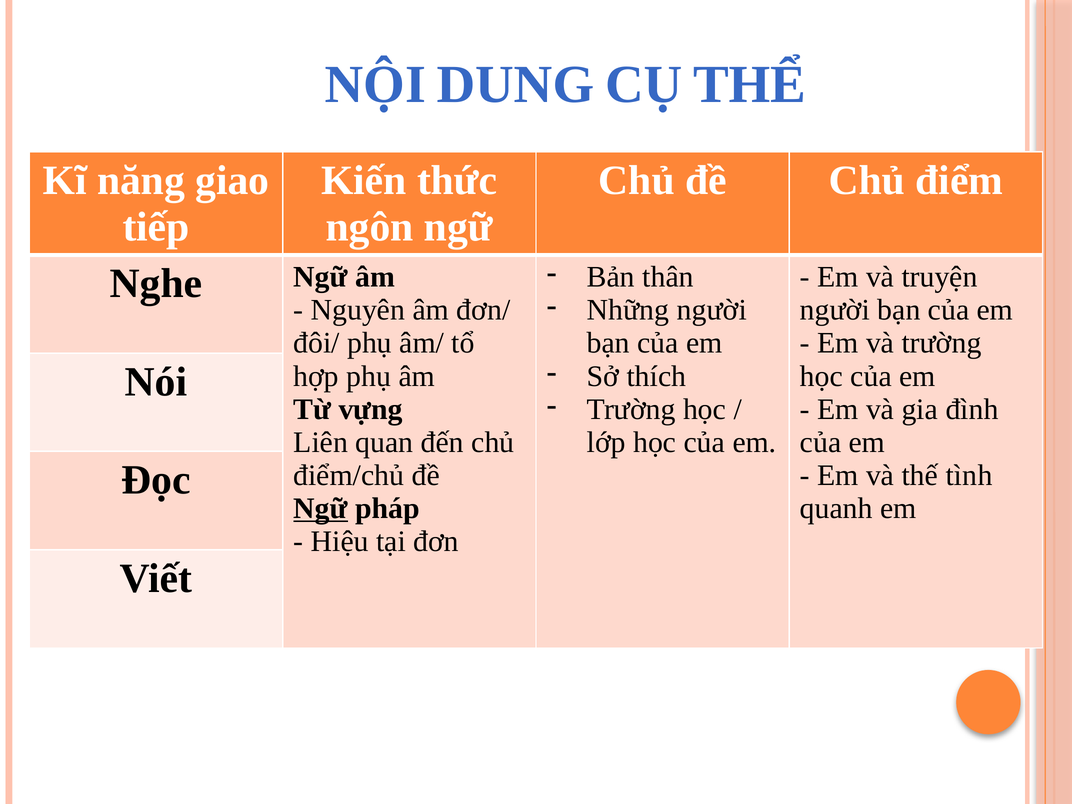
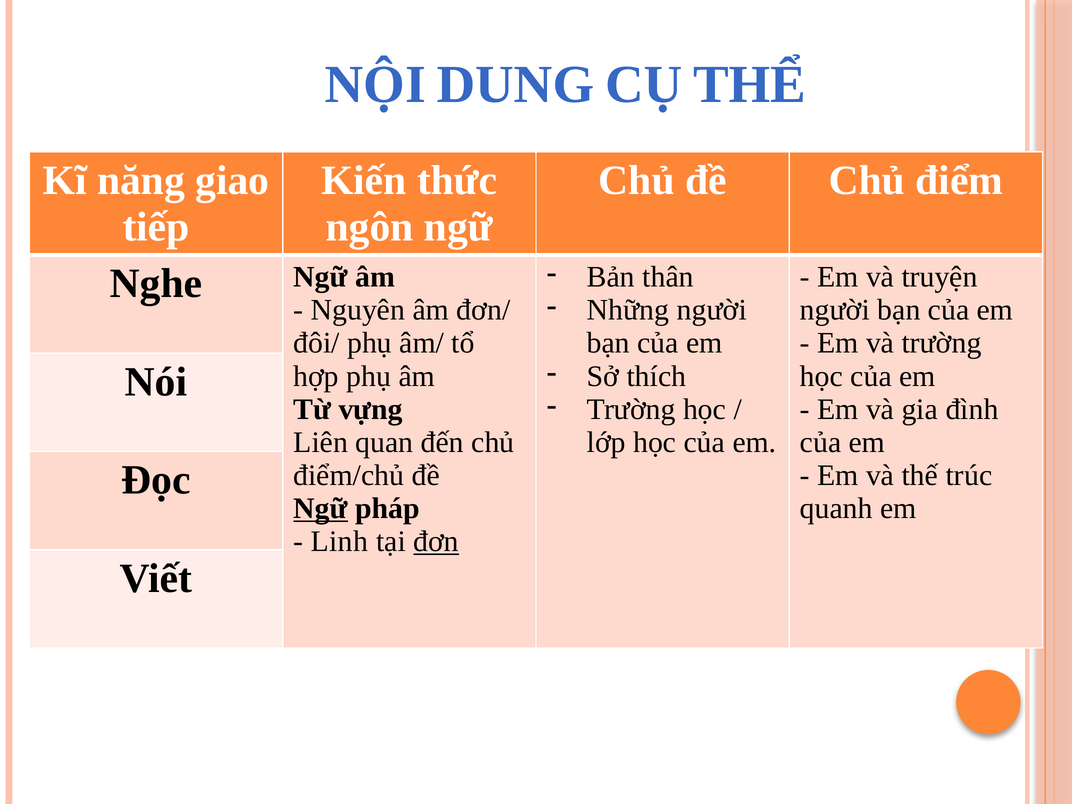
tình: tình -> trúc (969, 475)
Hiệu: Hiệu -> Linh (340, 541)
đơn underline: none -> present (436, 541)
